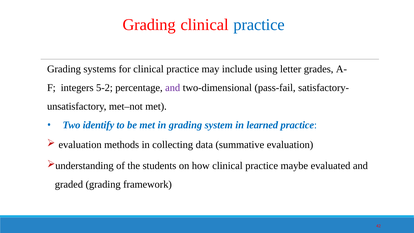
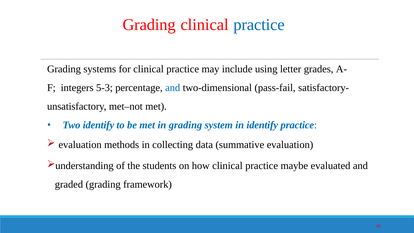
5-2: 5-2 -> 5-3 (104, 88)
and colour: purple -> blue (173, 88)
in learned: learned -> identify (262, 125)
